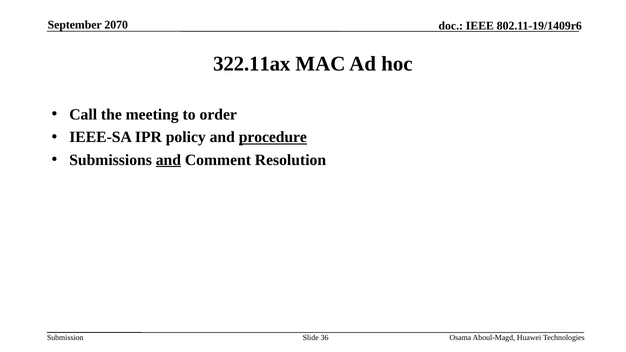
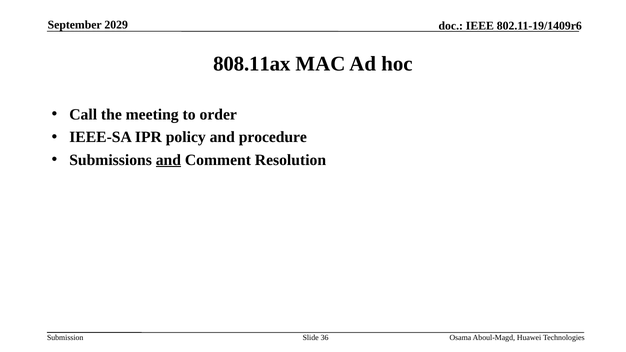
2070: 2070 -> 2029 (116, 25)
322.11ax: 322.11ax -> 808.11ax (252, 64)
procedure underline: present -> none (273, 137)
